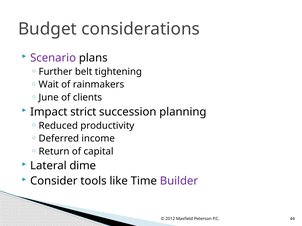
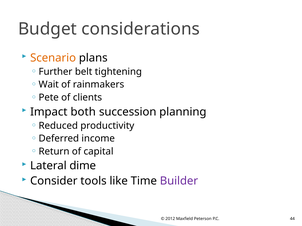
Scenario colour: purple -> orange (53, 58)
June: June -> Pete (49, 98)
strict: strict -> both (83, 112)
